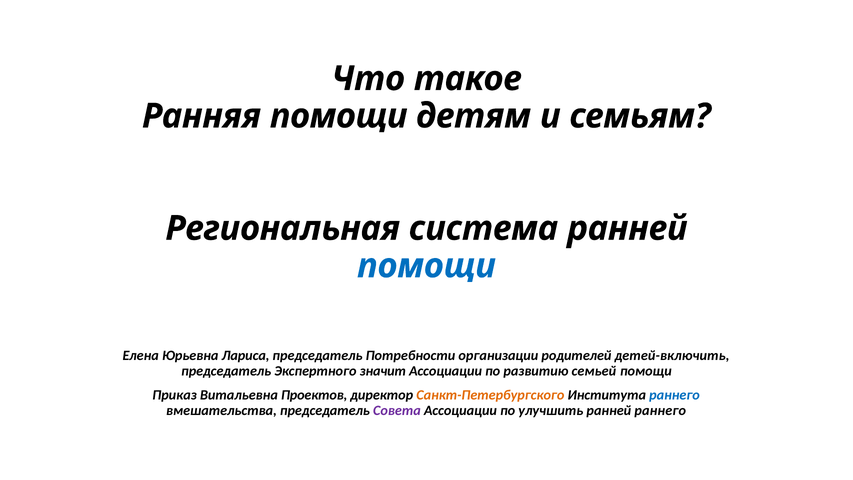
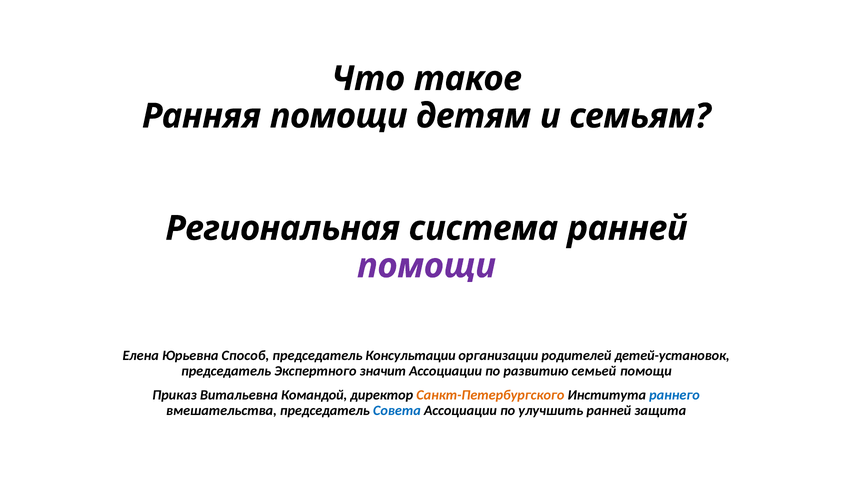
помощи colour: blue -> purple (427, 266)
Лариса: Лариса -> Способ (245, 356)
Потребности: Потребности -> Консультации (411, 356)
детей-включить: детей-включить -> детей-установок (672, 356)
Проектов: Проектов -> Командой (314, 395)
Совета colour: purple -> blue (397, 410)
ранней раннего: раннего -> защита (660, 410)
